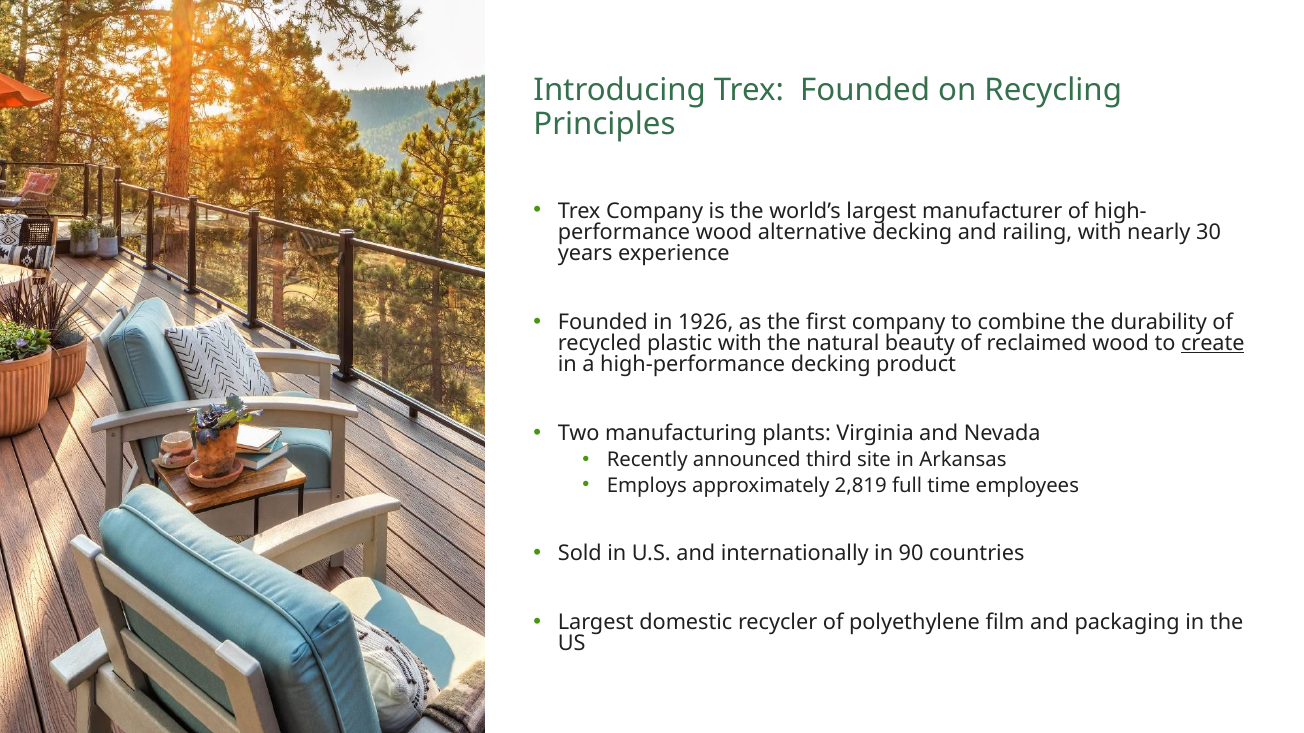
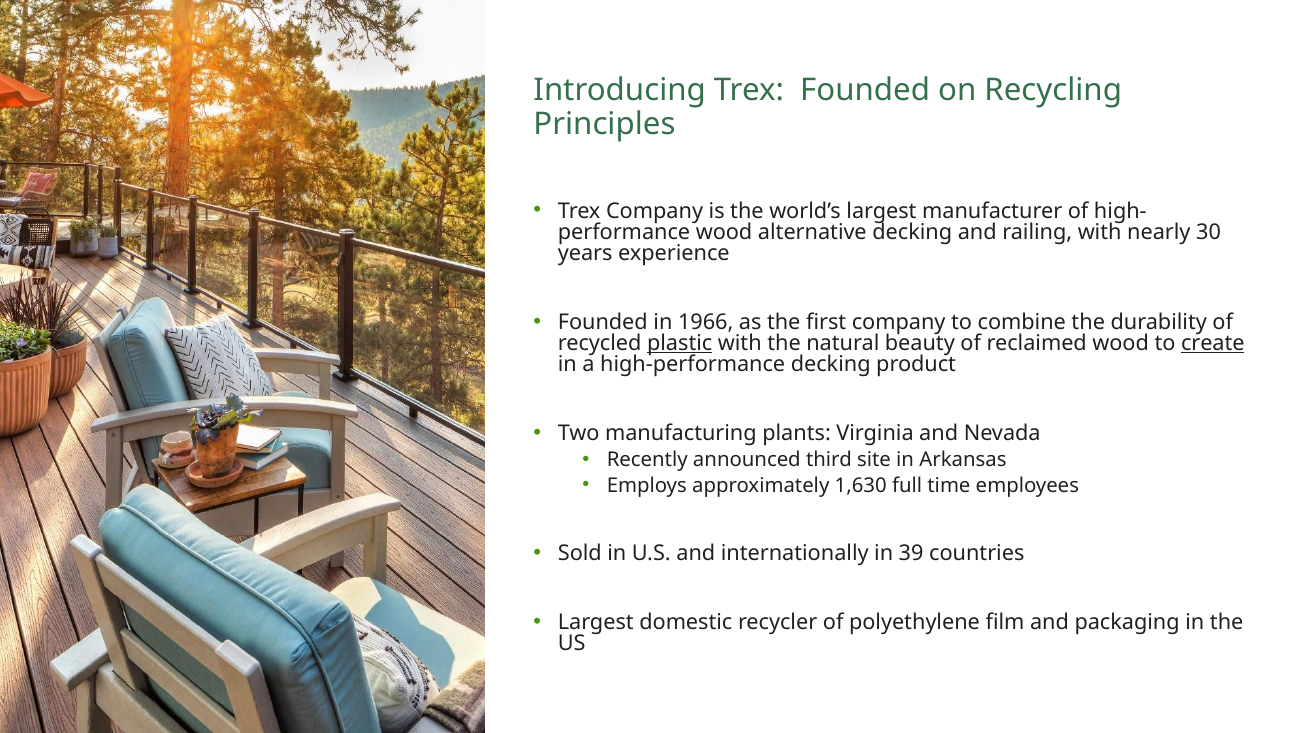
1926: 1926 -> 1966 (706, 322)
plastic underline: none -> present (680, 343)
2,819: 2,819 -> 1,630 (861, 486)
90: 90 -> 39 (911, 554)
